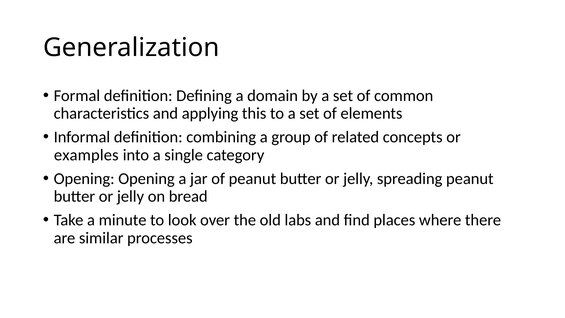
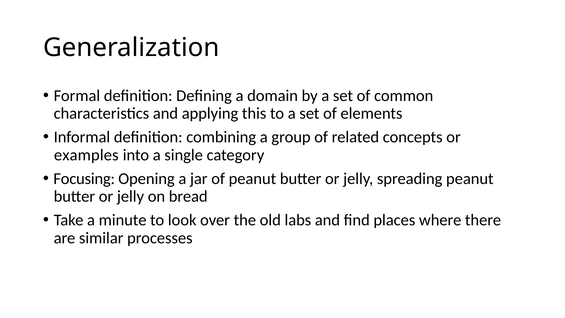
Opening: Opening -> Focusing (84, 179)
